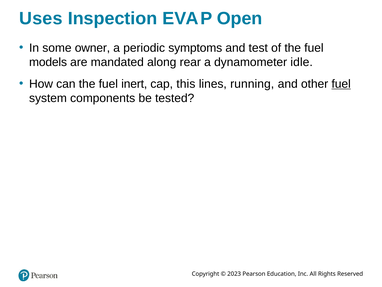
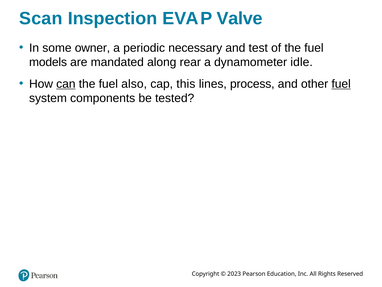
Uses: Uses -> Scan (41, 19)
Open: Open -> Valve (240, 19)
symptoms: symptoms -> necessary (195, 48)
can underline: none -> present (66, 84)
inert: inert -> also (134, 84)
running: running -> process (252, 84)
